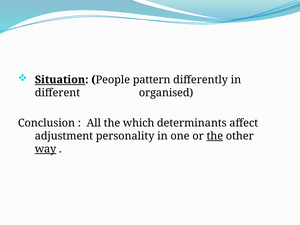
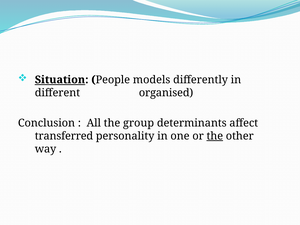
pattern: pattern -> models (152, 80)
which: which -> group (139, 123)
adjustment: adjustment -> transferred (64, 136)
way underline: present -> none (46, 149)
